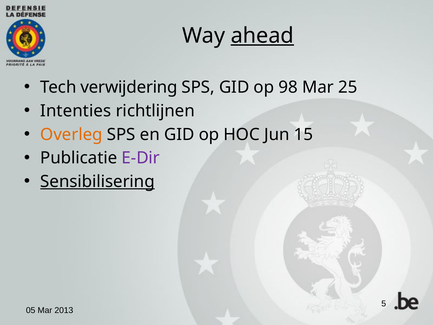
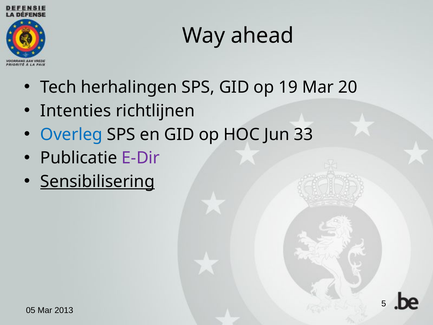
ahead underline: present -> none (262, 36)
verwijdering: verwijdering -> herhalingen (129, 87)
98: 98 -> 19 (288, 87)
25: 25 -> 20 (348, 87)
Overleg colour: orange -> blue (71, 134)
15: 15 -> 33 (303, 134)
